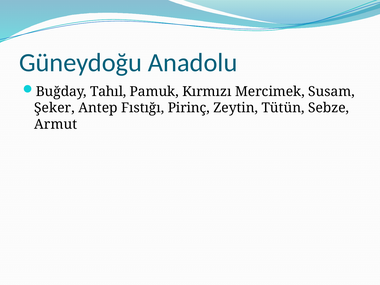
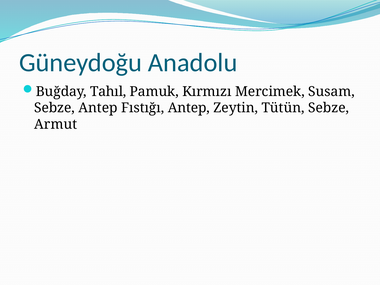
Şeker: Şeker -> Sebze (55, 108)
Fıstığı Pirinç: Pirinç -> Antep (189, 108)
